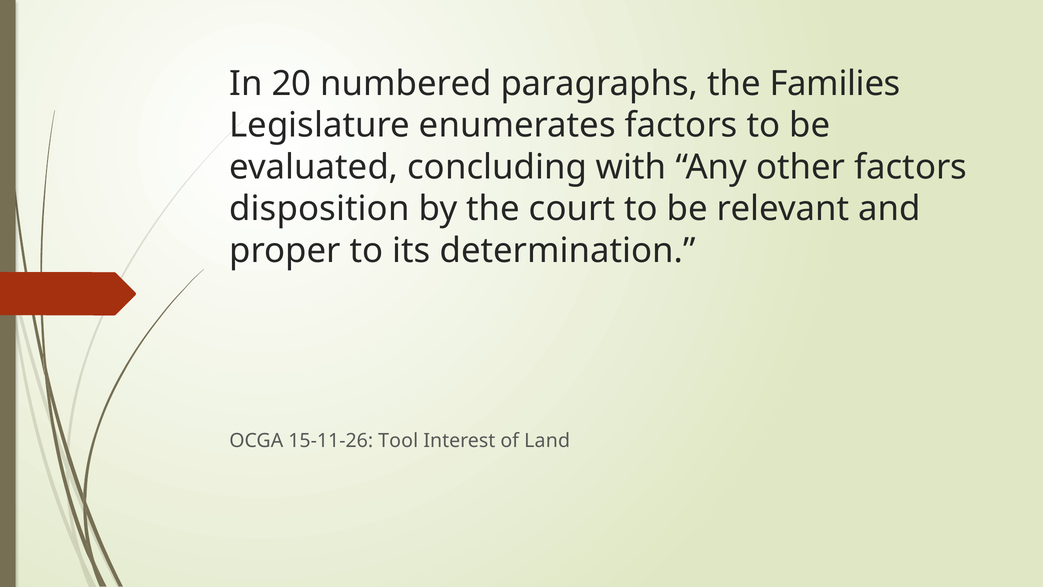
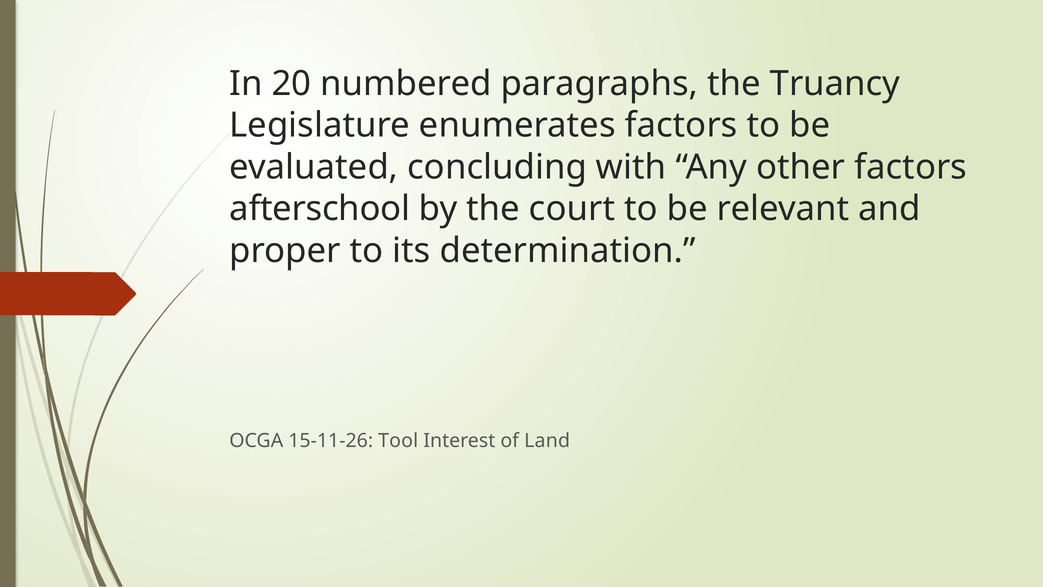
Families: Families -> Truancy (835, 84)
disposition: disposition -> afterschool (320, 209)
